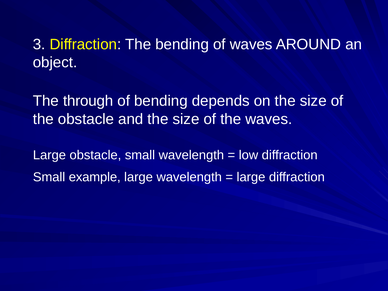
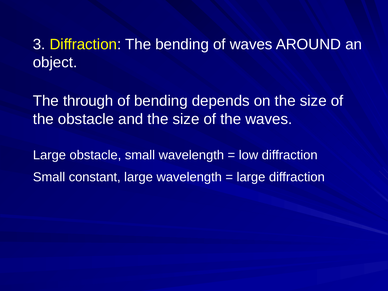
example: example -> constant (95, 177)
